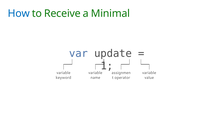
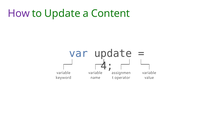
How colour: blue -> purple (19, 13)
to Receive: Receive -> Update (62, 13)
Minimal: Minimal -> Content (110, 13)
1: 1 -> 4 (107, 66)
